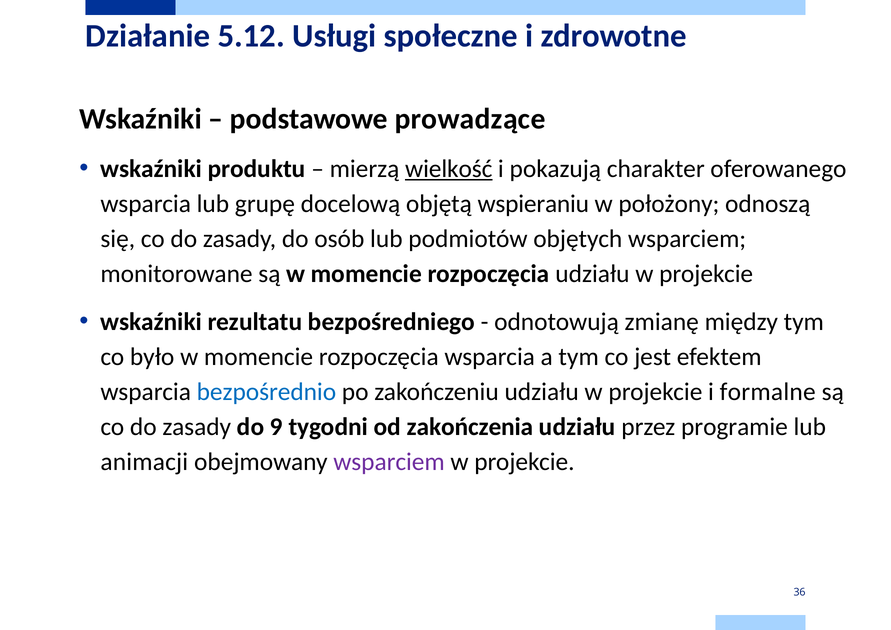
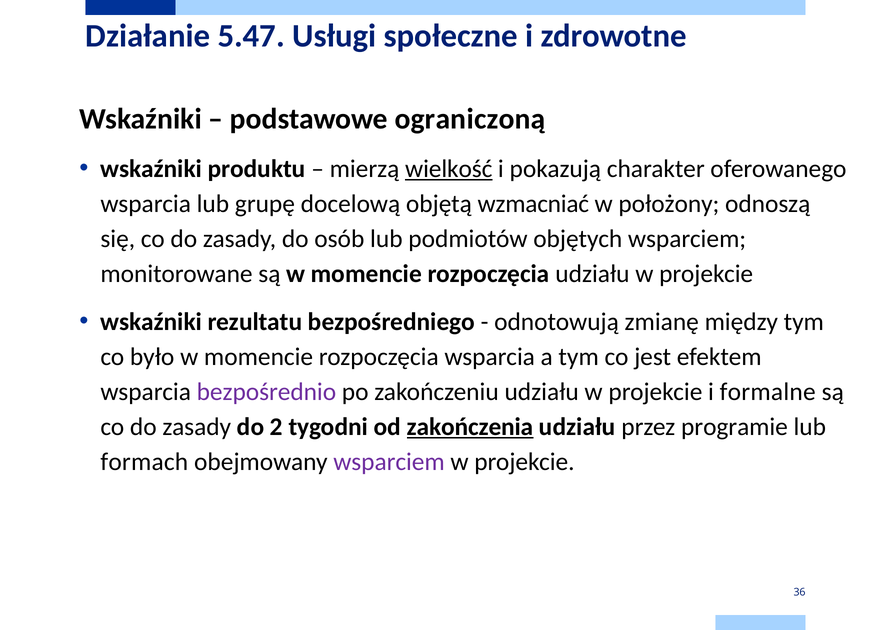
5.12: 5.12 -> 5.47 (251, 36)
prowadzące: prowadzące -> ograniczoną (470, 119)
wspieraniu: wspieraniu -> wzmacniać (533, 204)
bezpośrednio colour: blue -> purple (266, 392)
9: 9 -> 2 (276, 427)
zakończenia underline: none -> present (470, 427)
animacji: animacji -> formach (144, 462)
